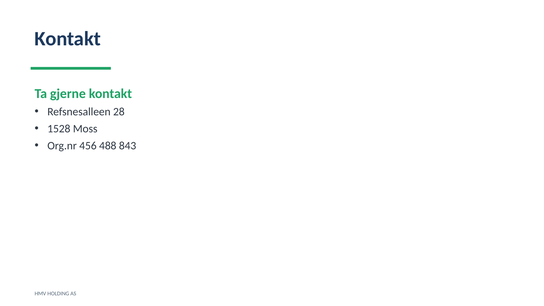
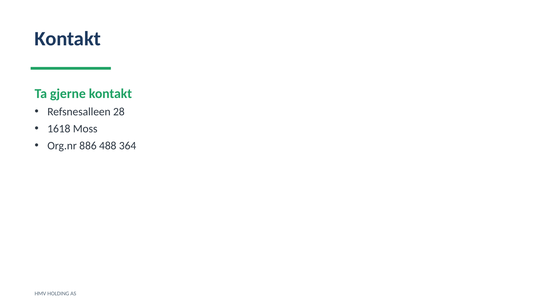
1528: 1528 -> 1618 (59, 129)
456: 456 -> 886 (88, 146)
843: 843 -> 364 (128, 146)
